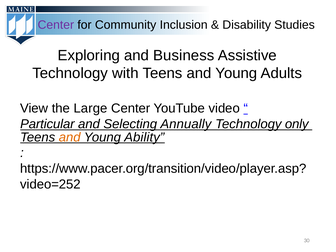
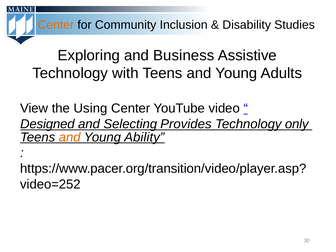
Center colour: purple -> orange (56, 25)
Large: Large -> Using (91, 108)
Particular: Particular -> Designed (47, 124)
Annually: Annually -> Provides (186, 124)
